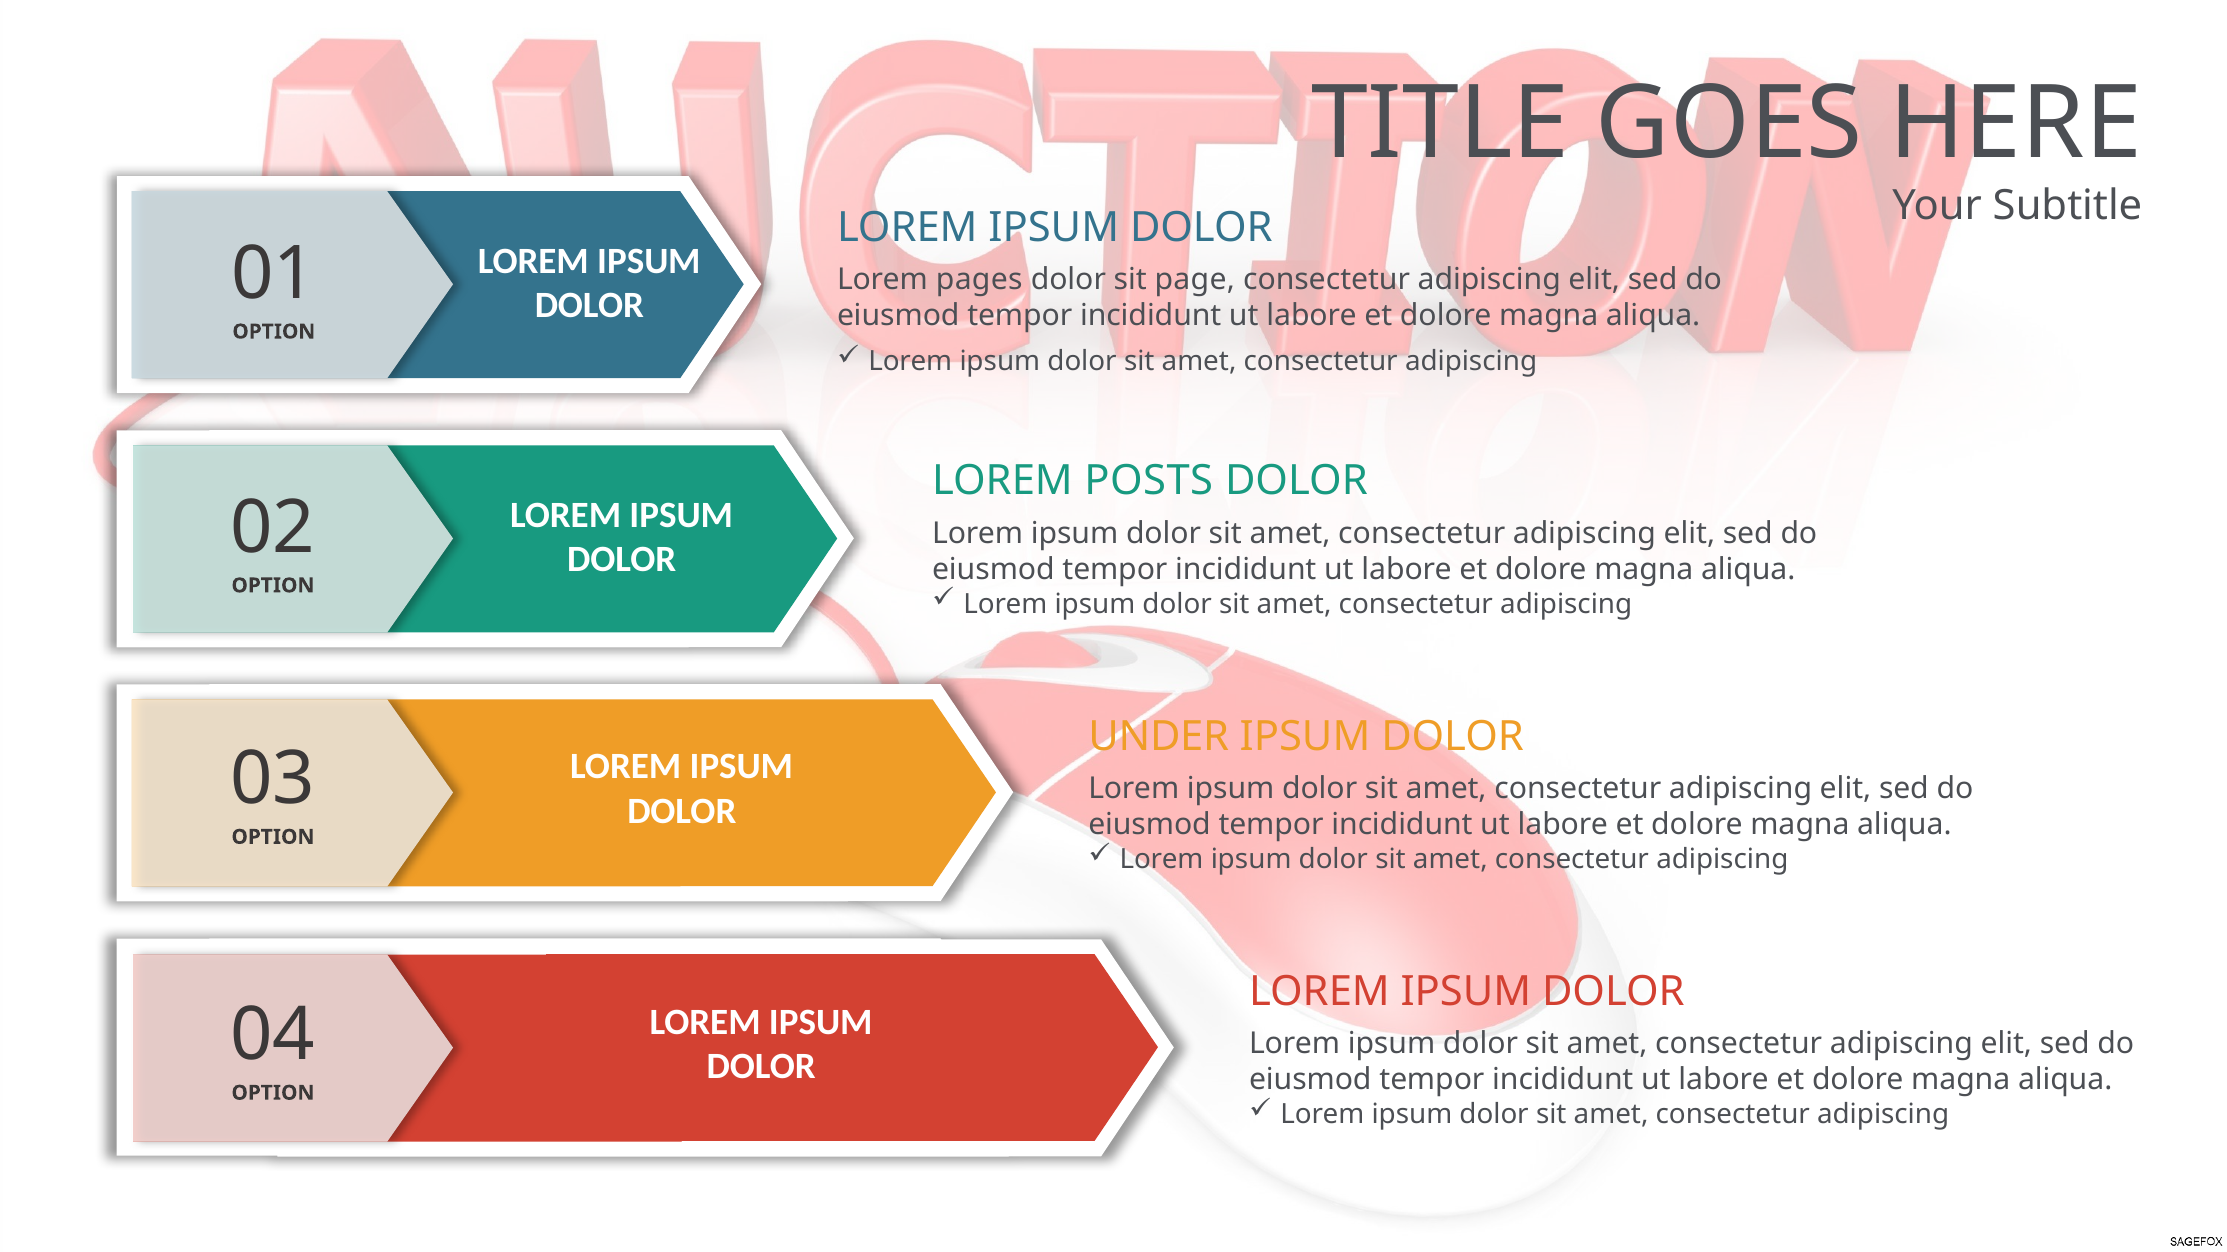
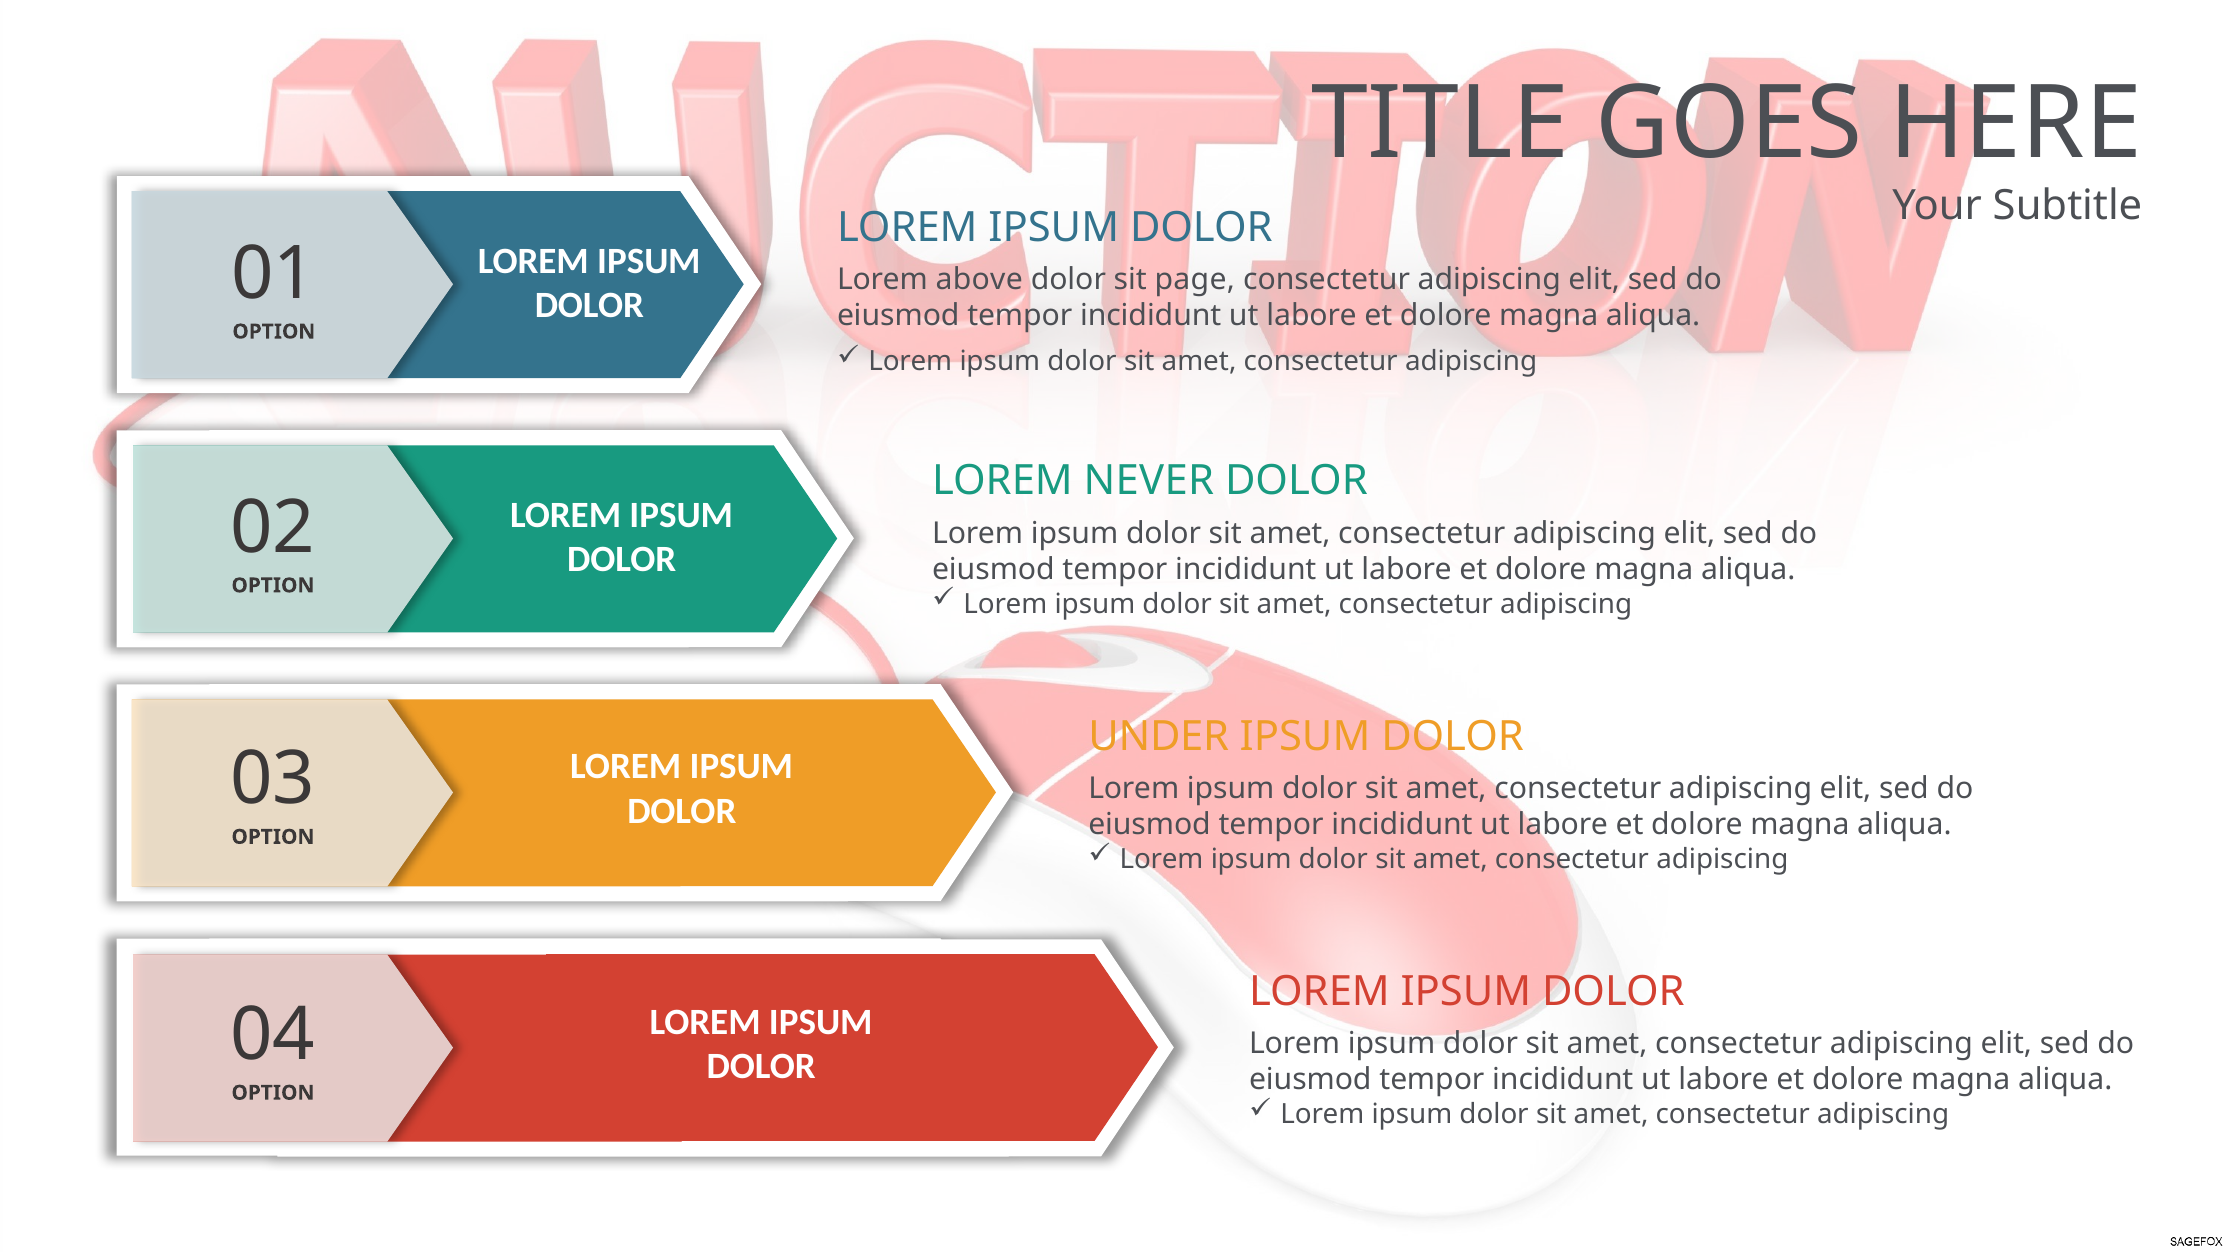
pages: pages -> above (979, 280)
POSTS: POSTS -> NEVER (1149, 481)
